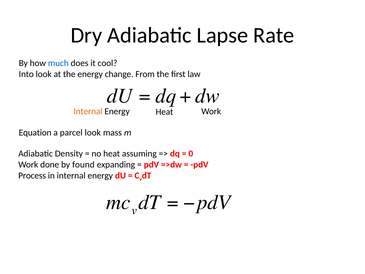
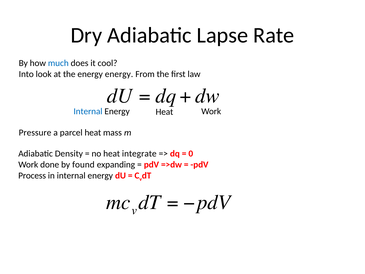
energy change: change -> energy (119, 74)
Internal colour: orange -> blue (88, 111)
Equation: Equation -> Pressure (35, 133)
parcel look: look -> heat (93, 133)
assuming: assuming -> integrate (139, 154)
